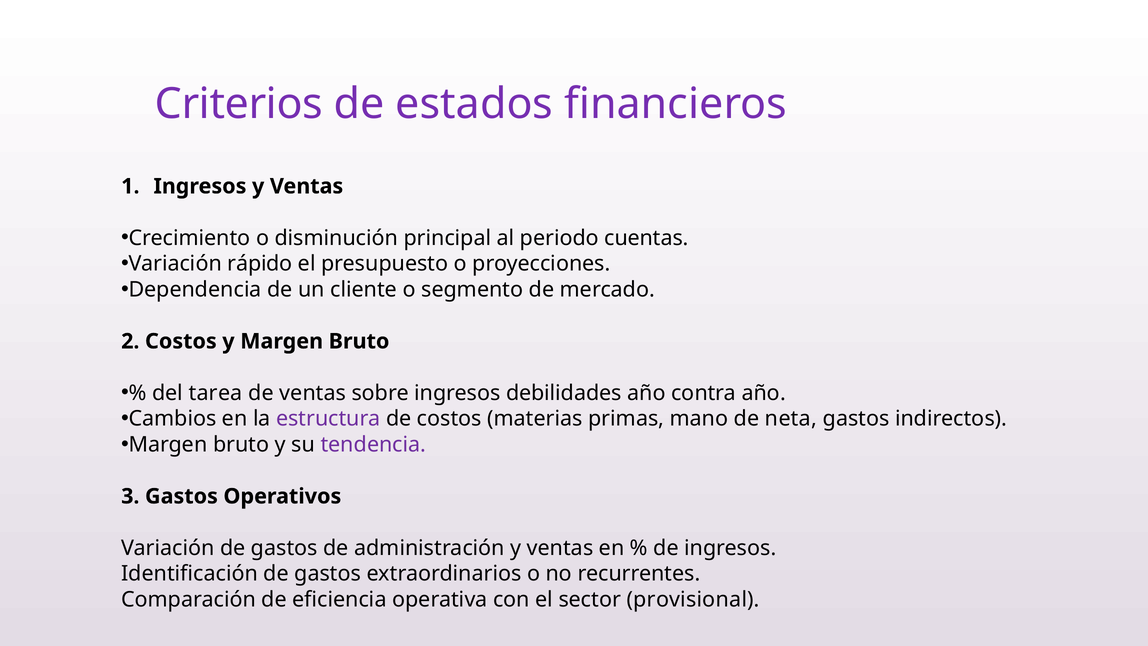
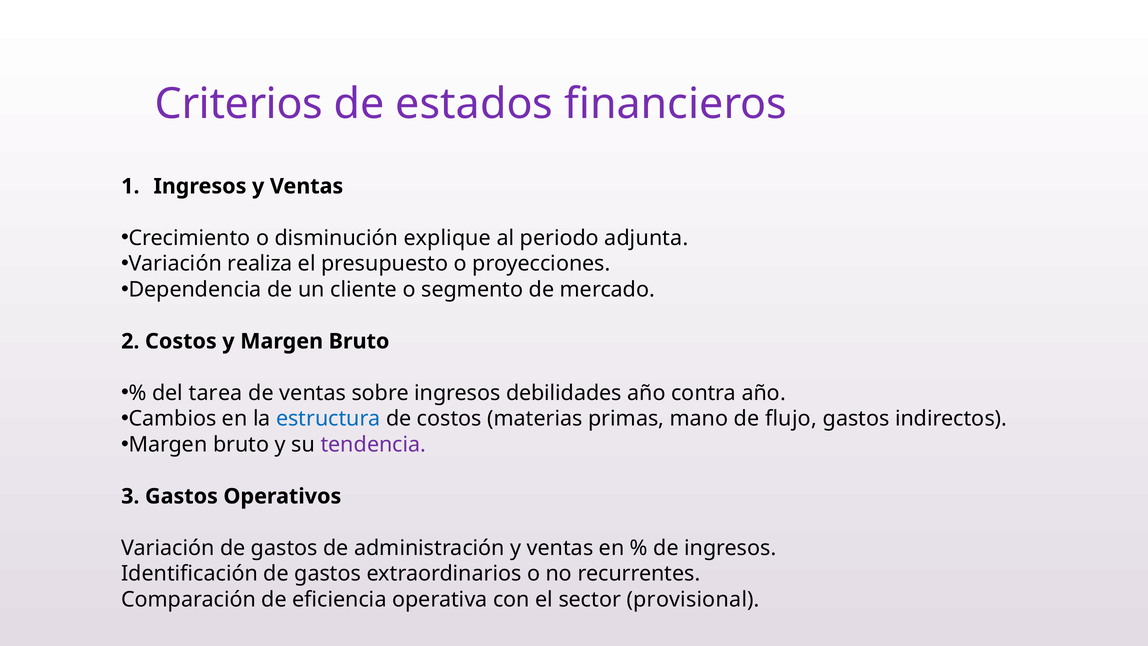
principal: principal -> explique (447, 238)
cuentas: cuentas -> adjunta (646, 238)
rápido: rápido -> realiza (260, 264)
estructura colour: purple -> blue (328, 419)
neta: neta -> flujo (791, 419)
